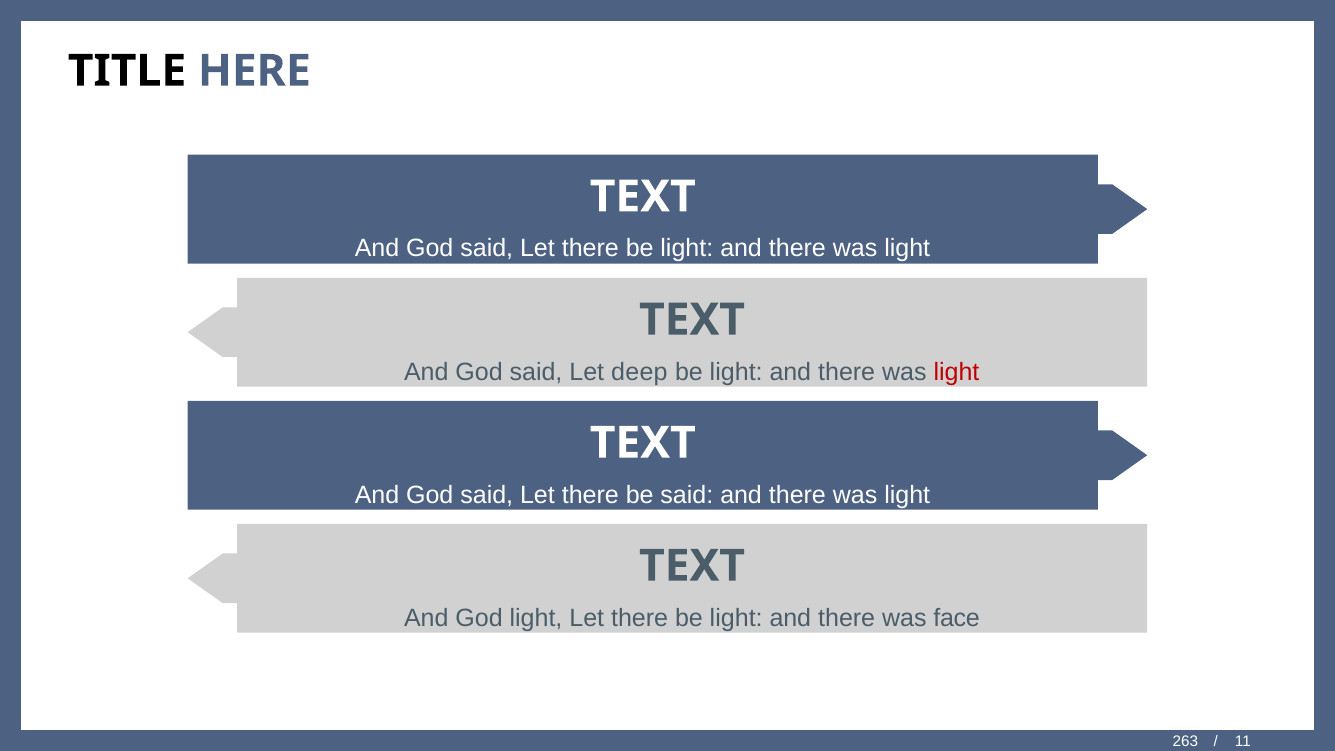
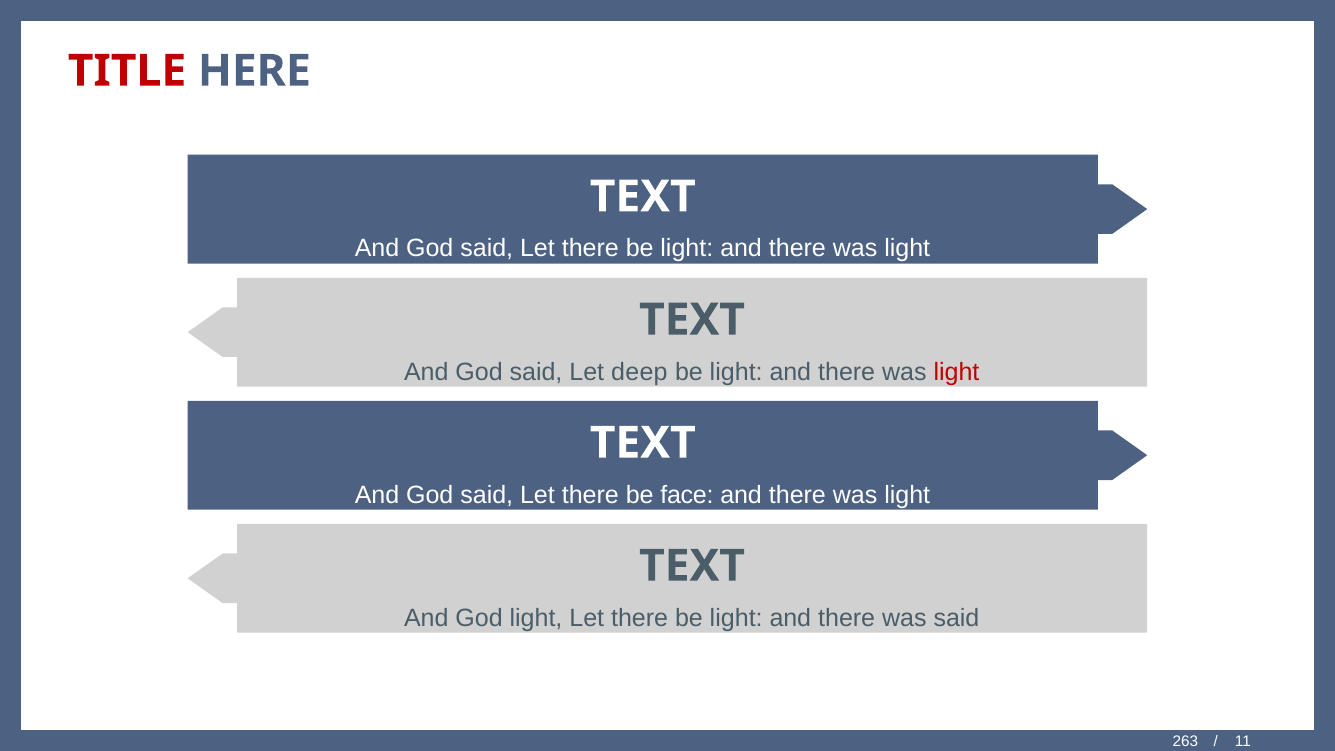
TITLE colour: black -> red (127, 71)
be said: said -> face (687, 495)
was face: face -> said (956, 618)
